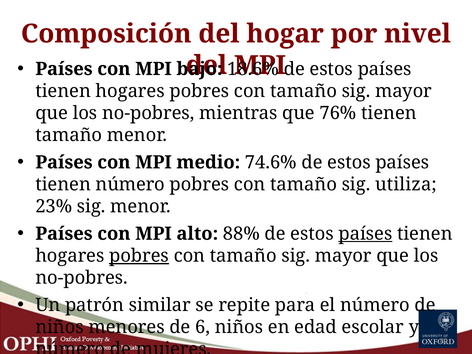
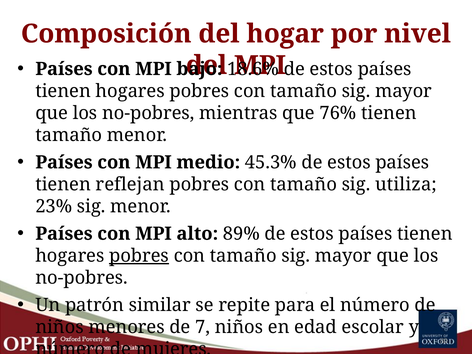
74.6%: 74.6% -> 45.3% (271, 162)
tienen número: número -> reflejan (130, 184)
88%: 88% -> 89% (241, 234)
países underline: present -> none (365, 234)
6: 6 -> 7 (203, 327)
